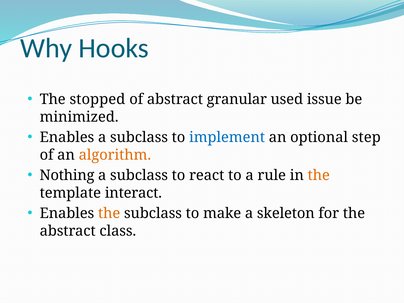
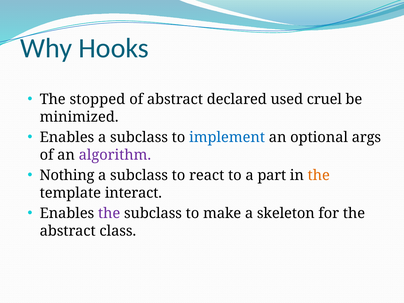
granular: granular -> declared (237, 99)
issue: issue -> cruel (324, 99)
step: step -> args (366, 137)
algorithm colour: orange -> purple (115, 155)
rule: rule -> part (272, 175)
the colour: orange -> purple (109, 213)
